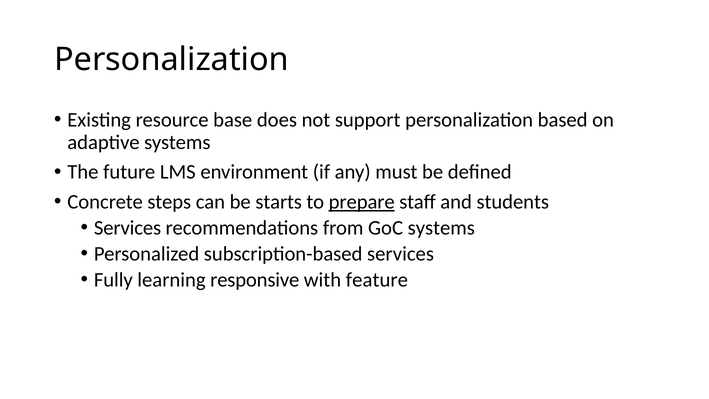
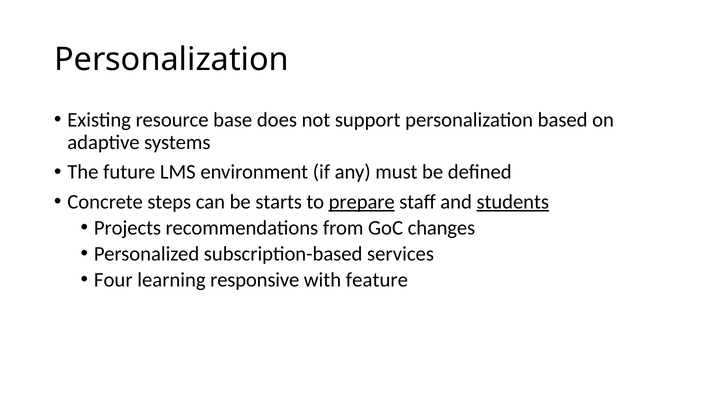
students underline: none -> present (513, 202)
Services: Services -> Projects (128, 228)
GoC systems: systems -> changes (441, 228)
Fully: Fully -> Four (113, 280)
